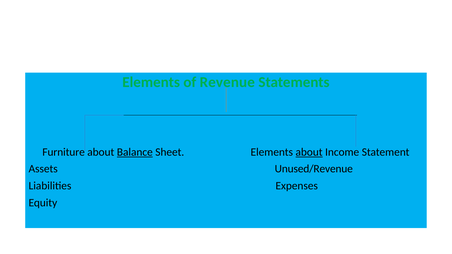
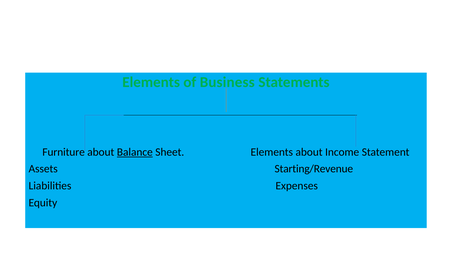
Revenue: Revenue -> Business (227, 82)
about underline: present -> none (309, 152)
Unused/Revenue: Unused/Revenue -> Starting/Revenue (314, 169)
